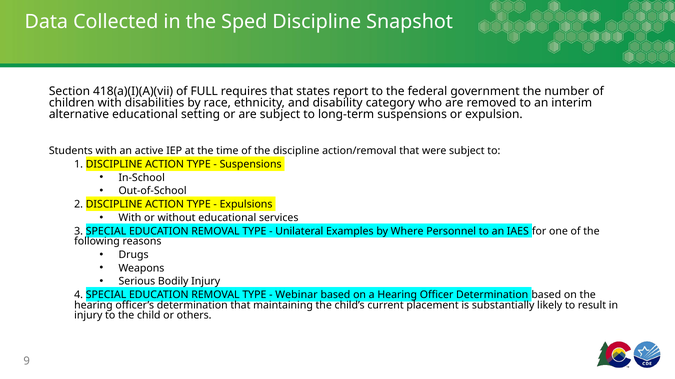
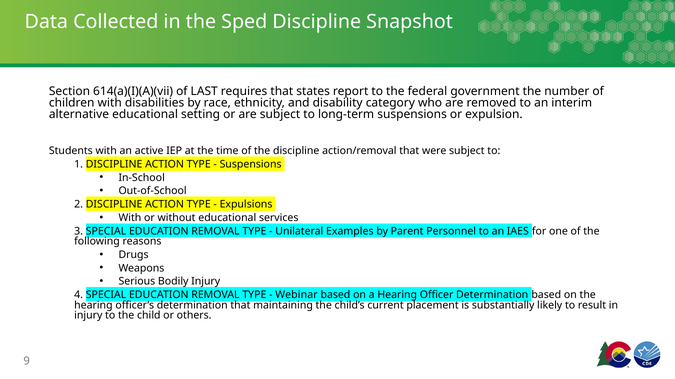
418(a)(I)(A)(vii: 418(a)(I)(A)(vii -> 614(a)(I)(A)(vii (133, 91)
FULL: FULL -> LAST (204, 91)
Where: Where -> Parent (407, 232)
